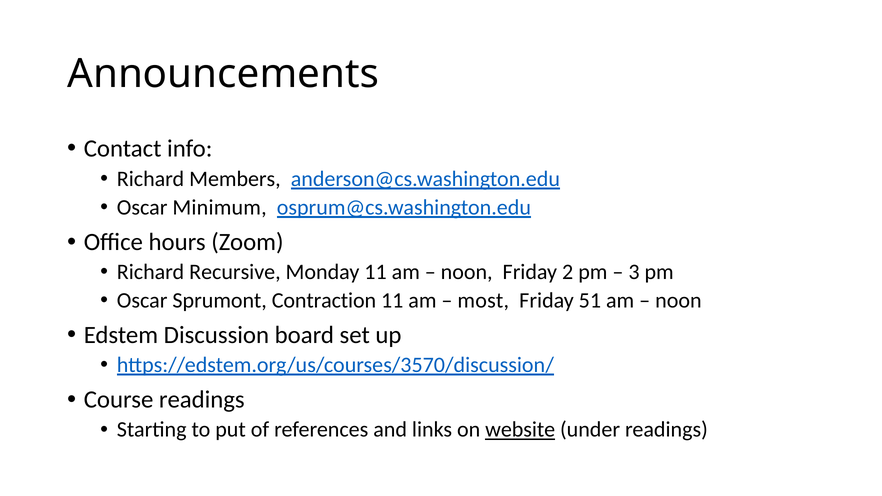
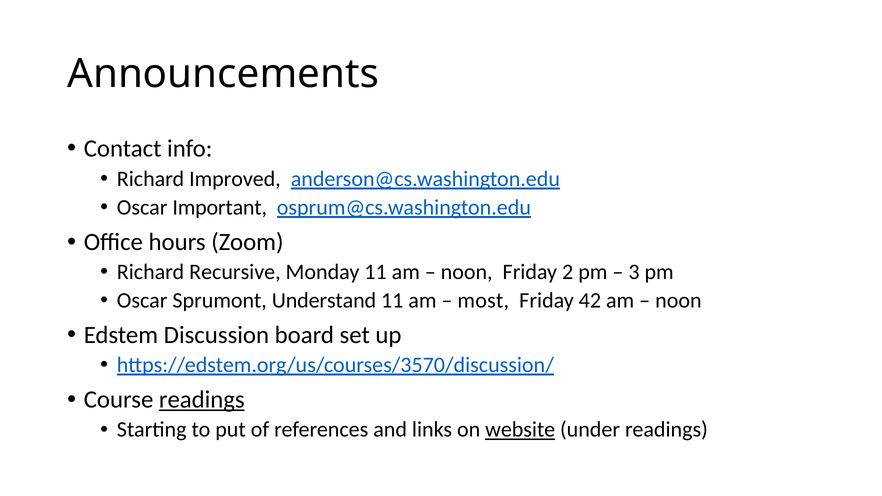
Members: Members -> Improved (235, 179)
Minimum: Minimum -> Important (220, 208)
Contraction: Contraction -> Understand (324, 301)
51: 51 -> 42 (590, 301)
readings underline: none -> present (202, 400)
